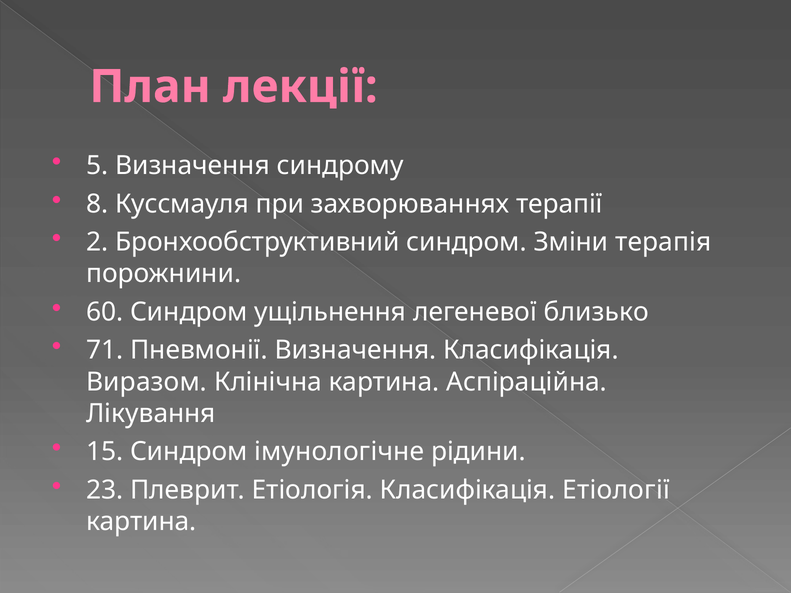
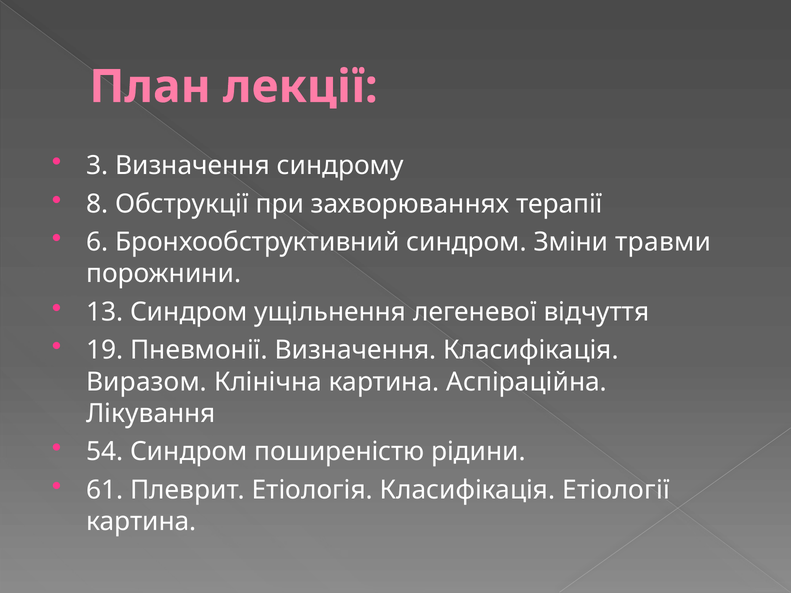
5: 5 -> 3 (97, 166)
Куссмауля: Куссмауля -> Обструкції (182, 204)
2: 2 -> 6 (97, 242)
терапія: терапія -> травми (663, 242)
60: 60 -> 13 (105, 312)
близько: близько -> відчуття (597, 312)
71: 71 -> 19 (105, 350)
15: 15 -> 54 (105, 452)
імунологічне: імунологічне -> поширеністю (339, 452)
23: 23 -> 61 (105, 490)
